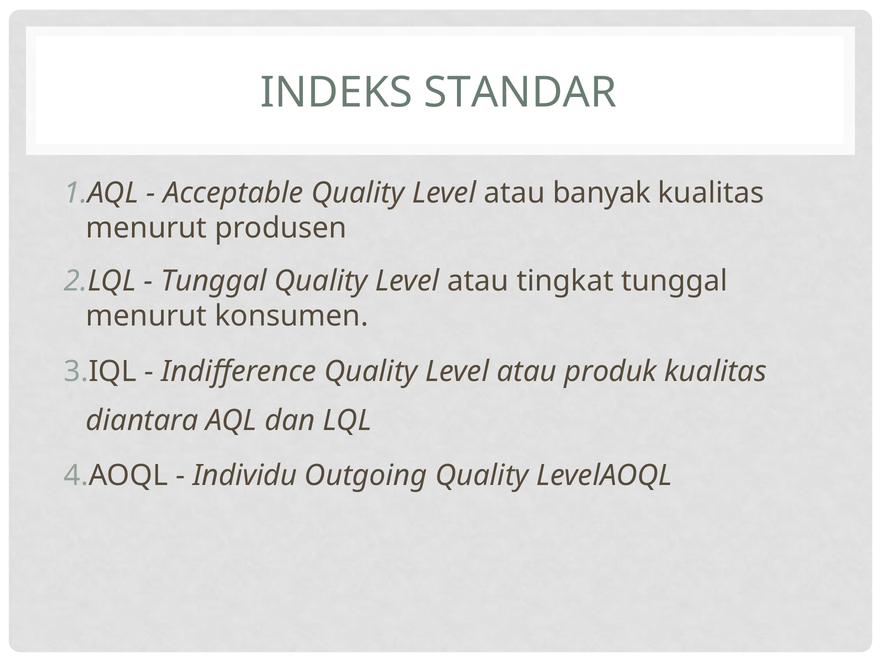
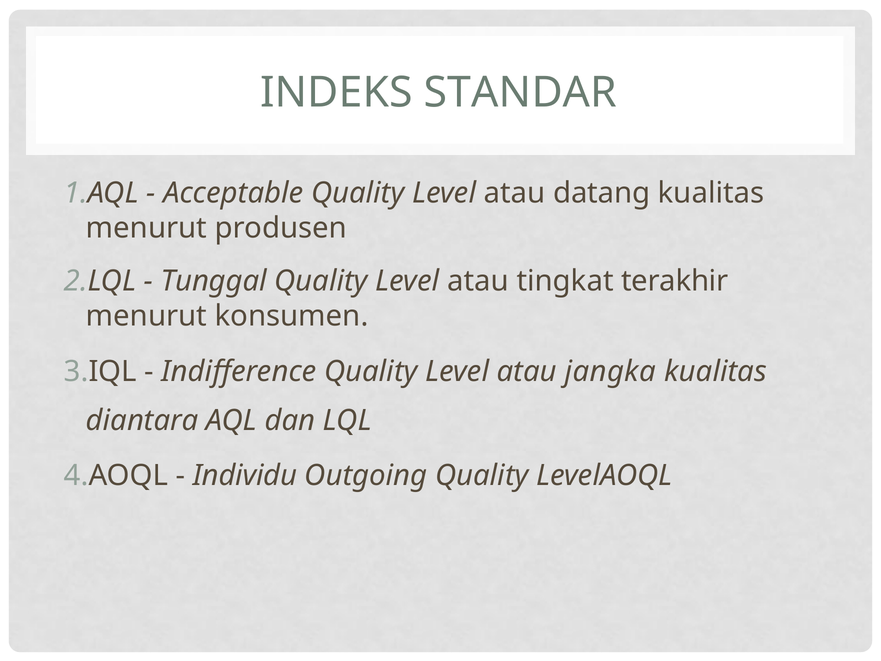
banyak: banyak -> datang (602, 193)
tingkat tunggal: tunggal -> terakhir (675, 281)
produk: produk -> jangka (610, 371)
